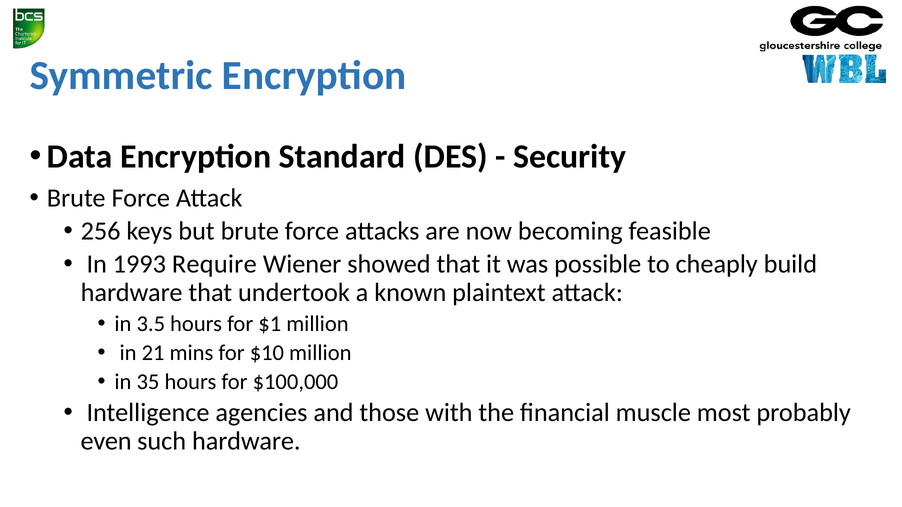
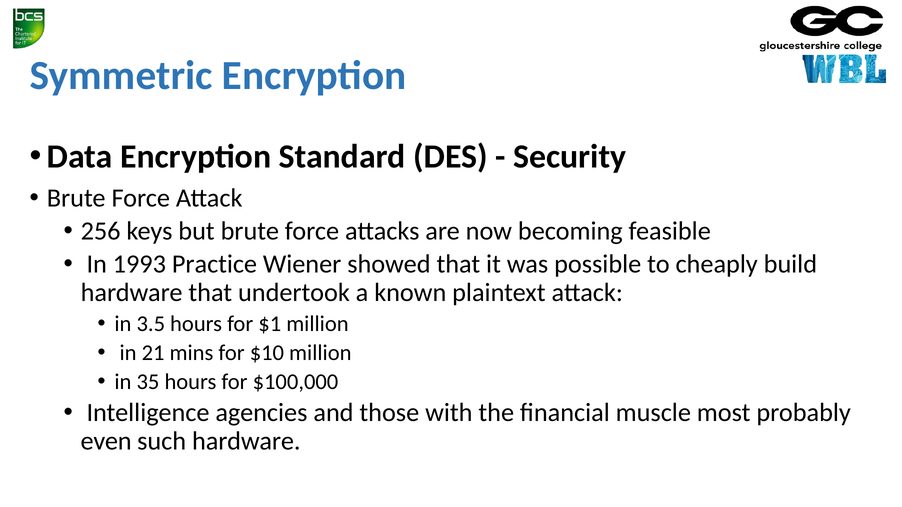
Require: Require -> Practice (214, 264)
